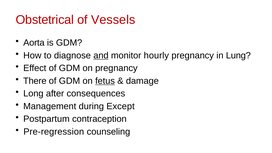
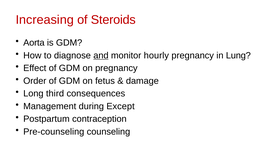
Obstetrical: Obstetrical -> Increasing (45, 20)
Vessels: Vessels -> Steroids (113, 20)
There: There -> Order (35, 81)
fetus underline: present -> none (105, 81)
after: after -> third (55, 94)
Pre-regression: Pre-regression -> Pre-counseling (54, 132)
